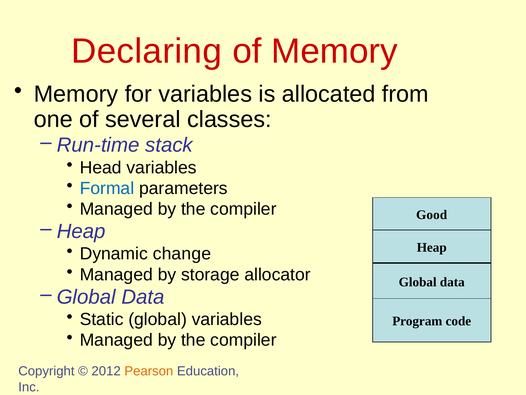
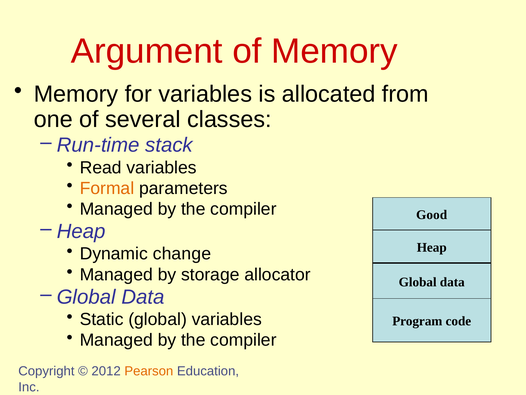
Declaring: Declaring -> Argument (147, 51)
Head: Head -> Read (101, 167)
Formal colour: blue -> orange (107, 188)
